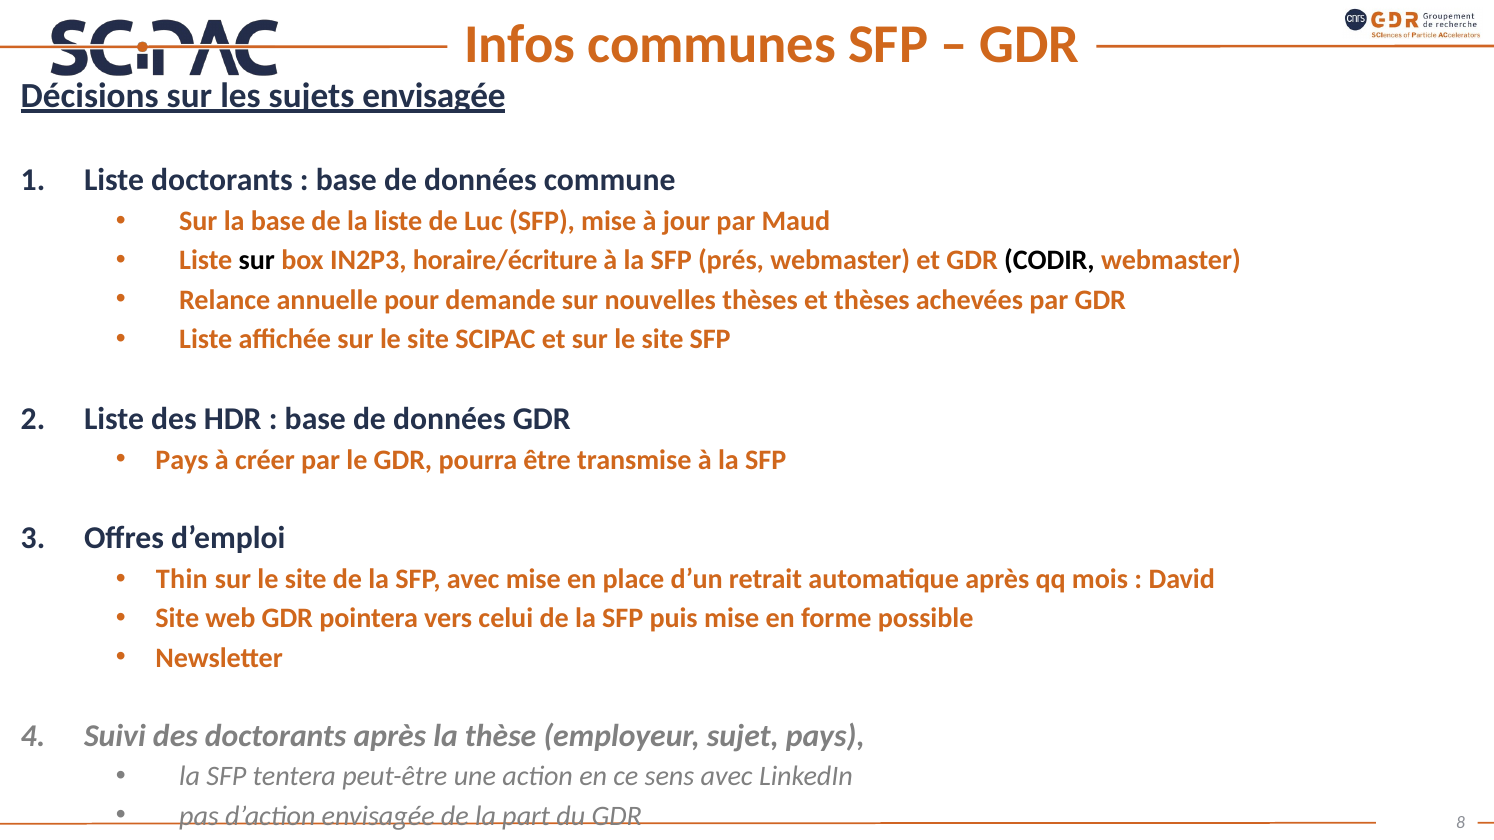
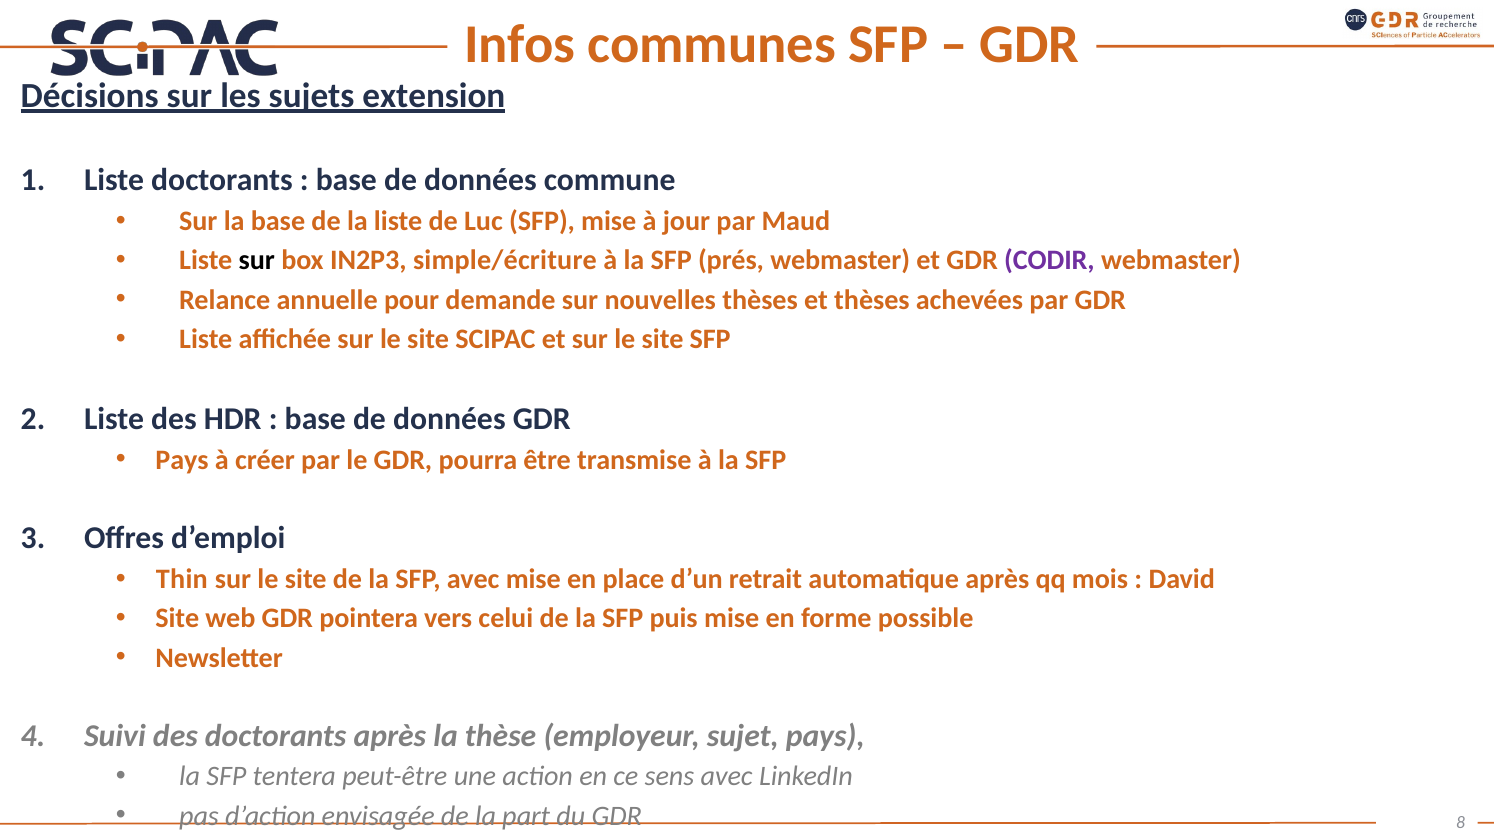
sujets envisagée: envisagée -> extension (434, 96)
horaire/écriture: horaire/écriture -> simple/écriture (505, 261)
CODIR colour: black -> purple (1049, 261)
